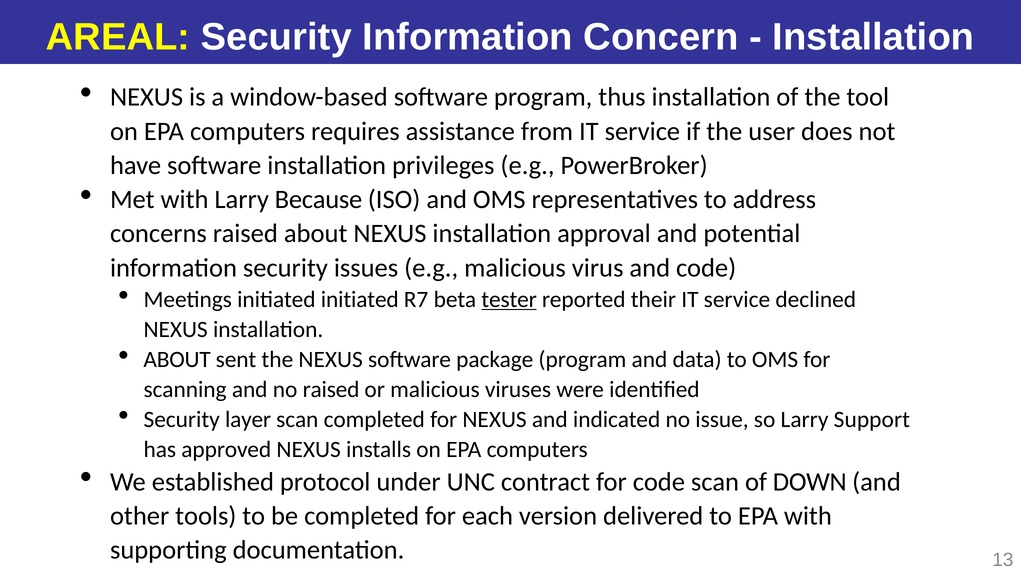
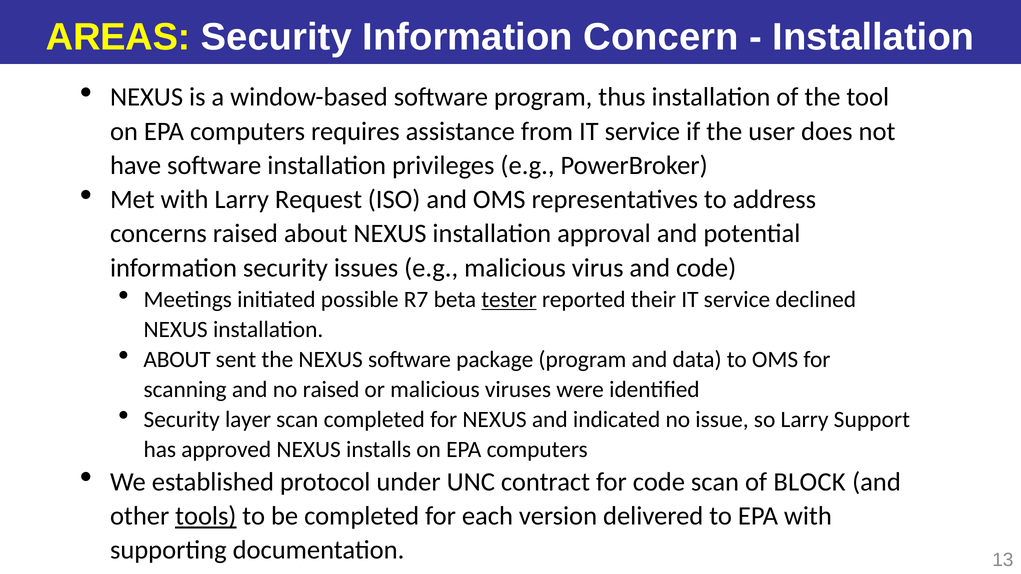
AREAL: AREAL -> AREAS (118, 37)
Because: Because -> Request (318, 200)
initiated initiated: initiated -> possible (360, 300)
DOWN: DOWN -> BLOCK (810, 482)
tools underline: none -> present (206, 516)
